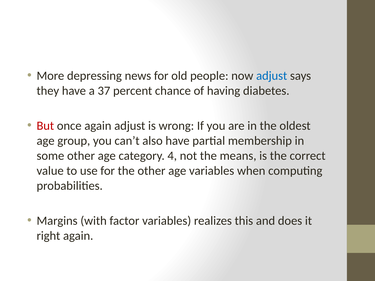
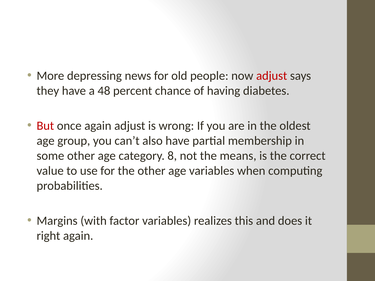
adjust colour: blue -> red (272, 76)
37: 37 -> 48 (104, 91)
4: 4 -> 8 (172, 156)
